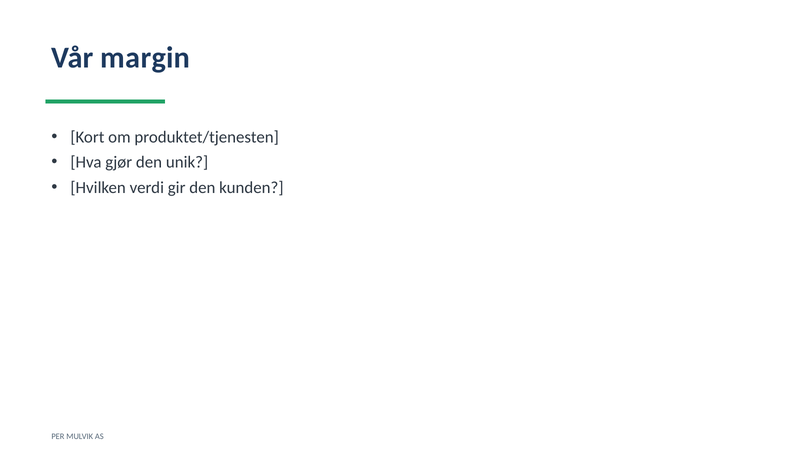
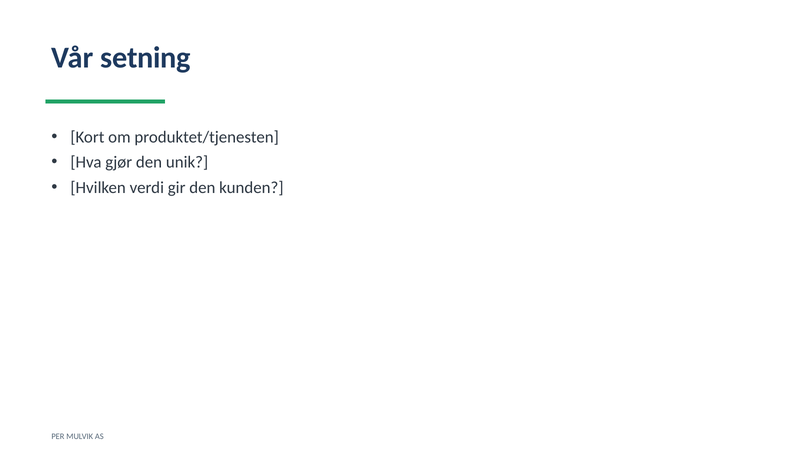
margin: margin -> setning (146, 58)
